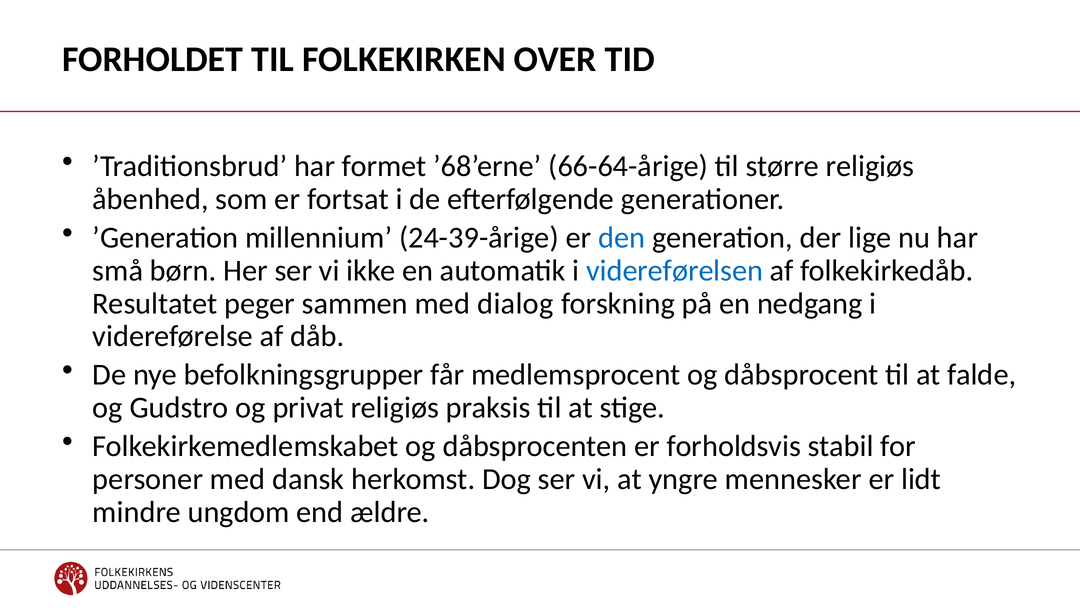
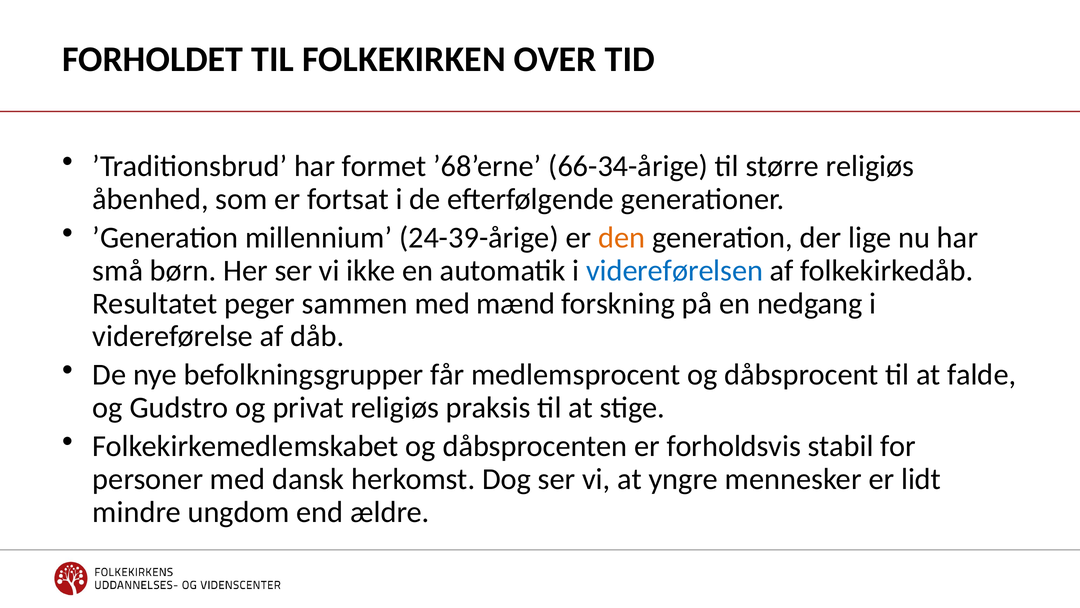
66-64-årige: 66-64-årige -> 66-34-årige (628, 166)
den colour: blue -> orange (622, 238)
dialog: dialog -> mænd (516, 303)
